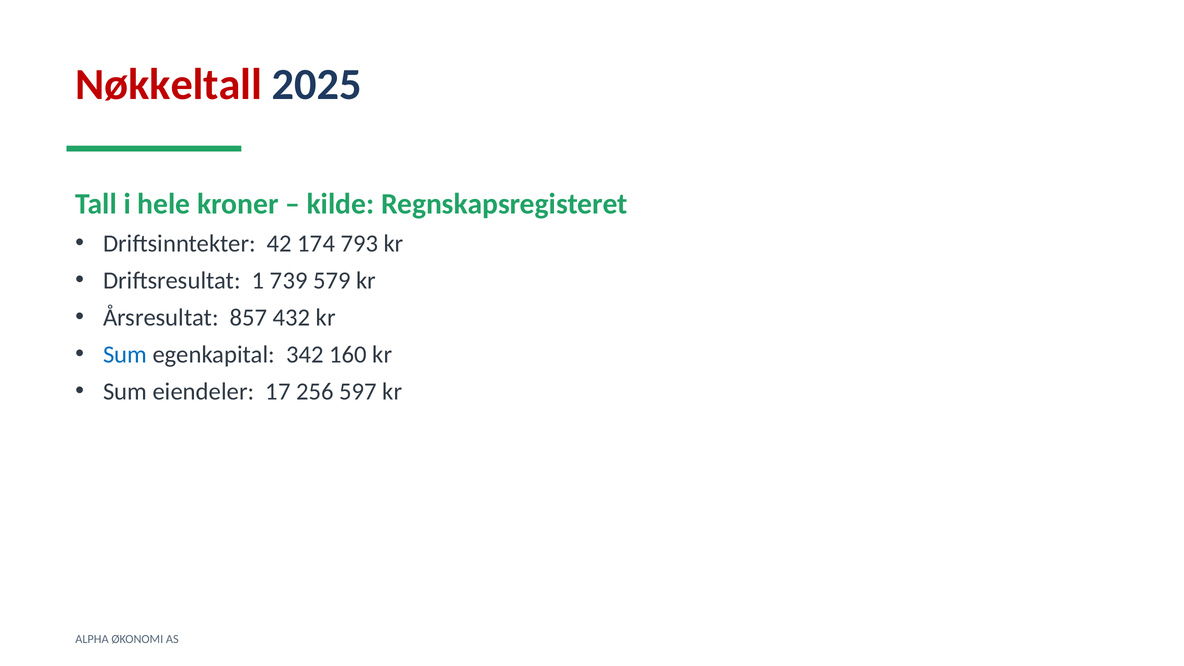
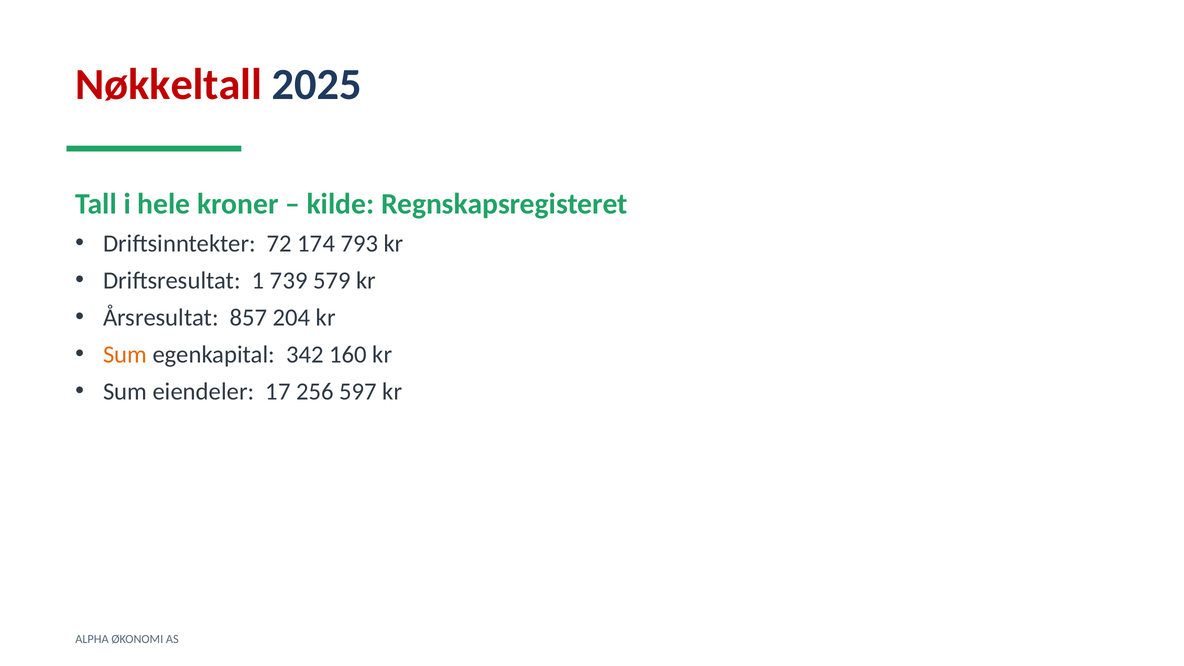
42: 42 -> 72 (279, 243)
432: 432 -> 204 (292, 318)
Sum colour: blue -> orange (125, 355)
